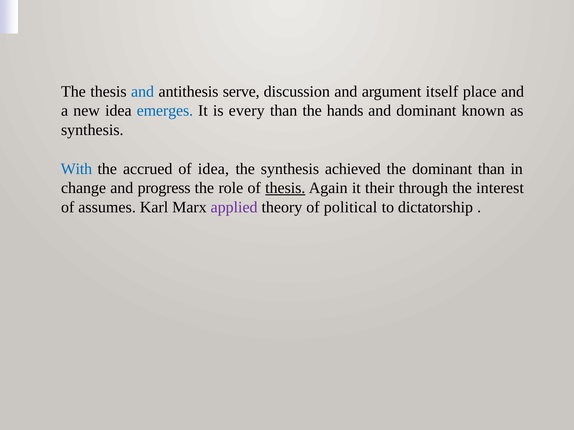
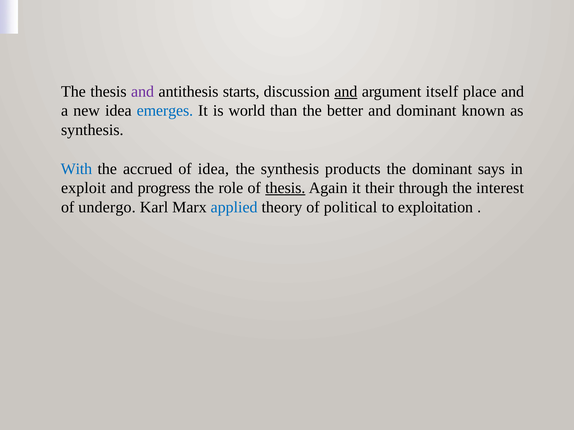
and colour: blue -> purple (143, 92)
serve: serve -> starts (241, 92)
and underline: none -> present (346, 92)
every: every -> world (247, 111)
hands: hands -> better (345, 111)
achieved: achieved -> products (353, 169)
dominant than: than -> says (491, 169)
change: change -> exploit (83, 188)
assumes: assumes -> undergo (107, 207)
applied colour: purple -> blue (234, 207)
dictatorship: dictatorship -> exploitation (436, 207)
